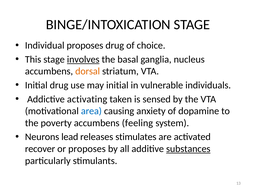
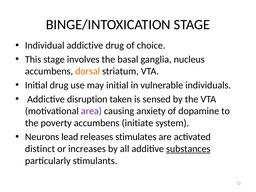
Individual proposes: proposes -> addictive (85, 45)
involves underline: present -> none (83, 59)
activating: activating -> disruption (87, 99)
area colour: blue -> purple (91, 111)
feeling: feeling -> initiate (137, 123)
recover: recover -> distinct (40, 149)
or proposes: proposes -> increases (87, 149)
